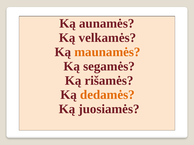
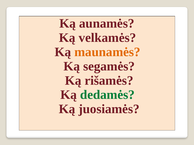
dedamės colour: orange -> green (107, 95)
